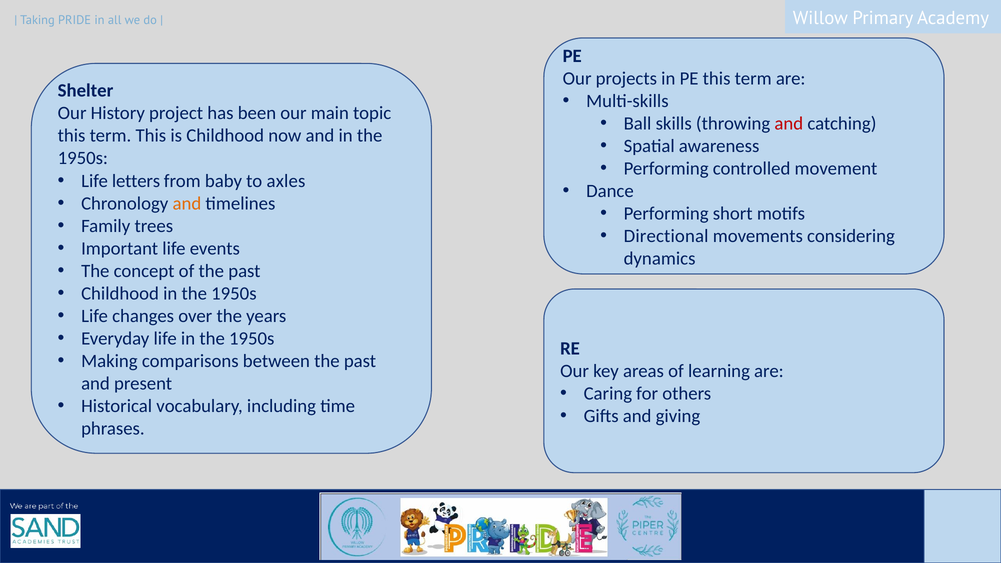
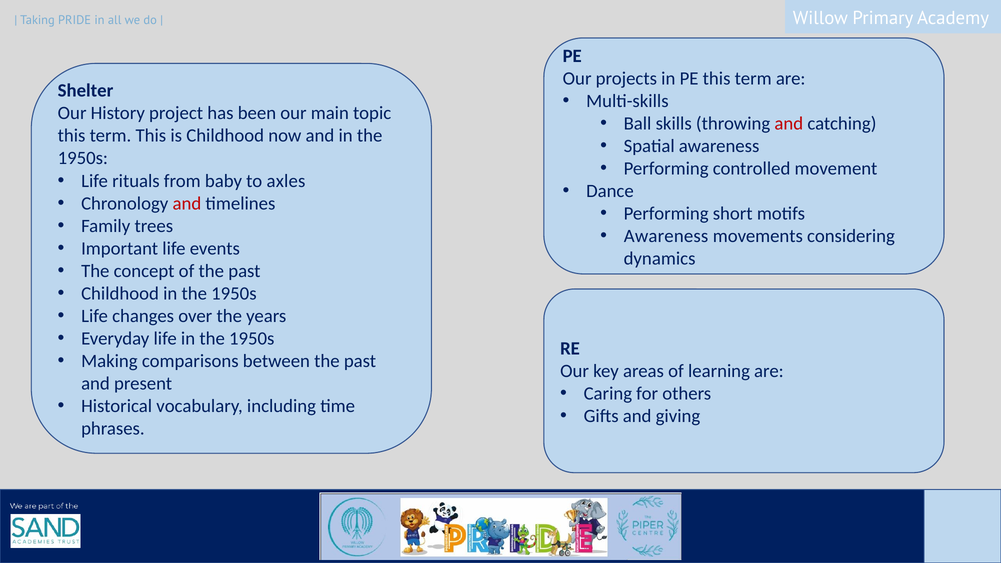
letters: letters -> rituals (136, 181)
and colour: orange -> red (187, 203)
Directional: Directional -> Awareness (666, 236)
